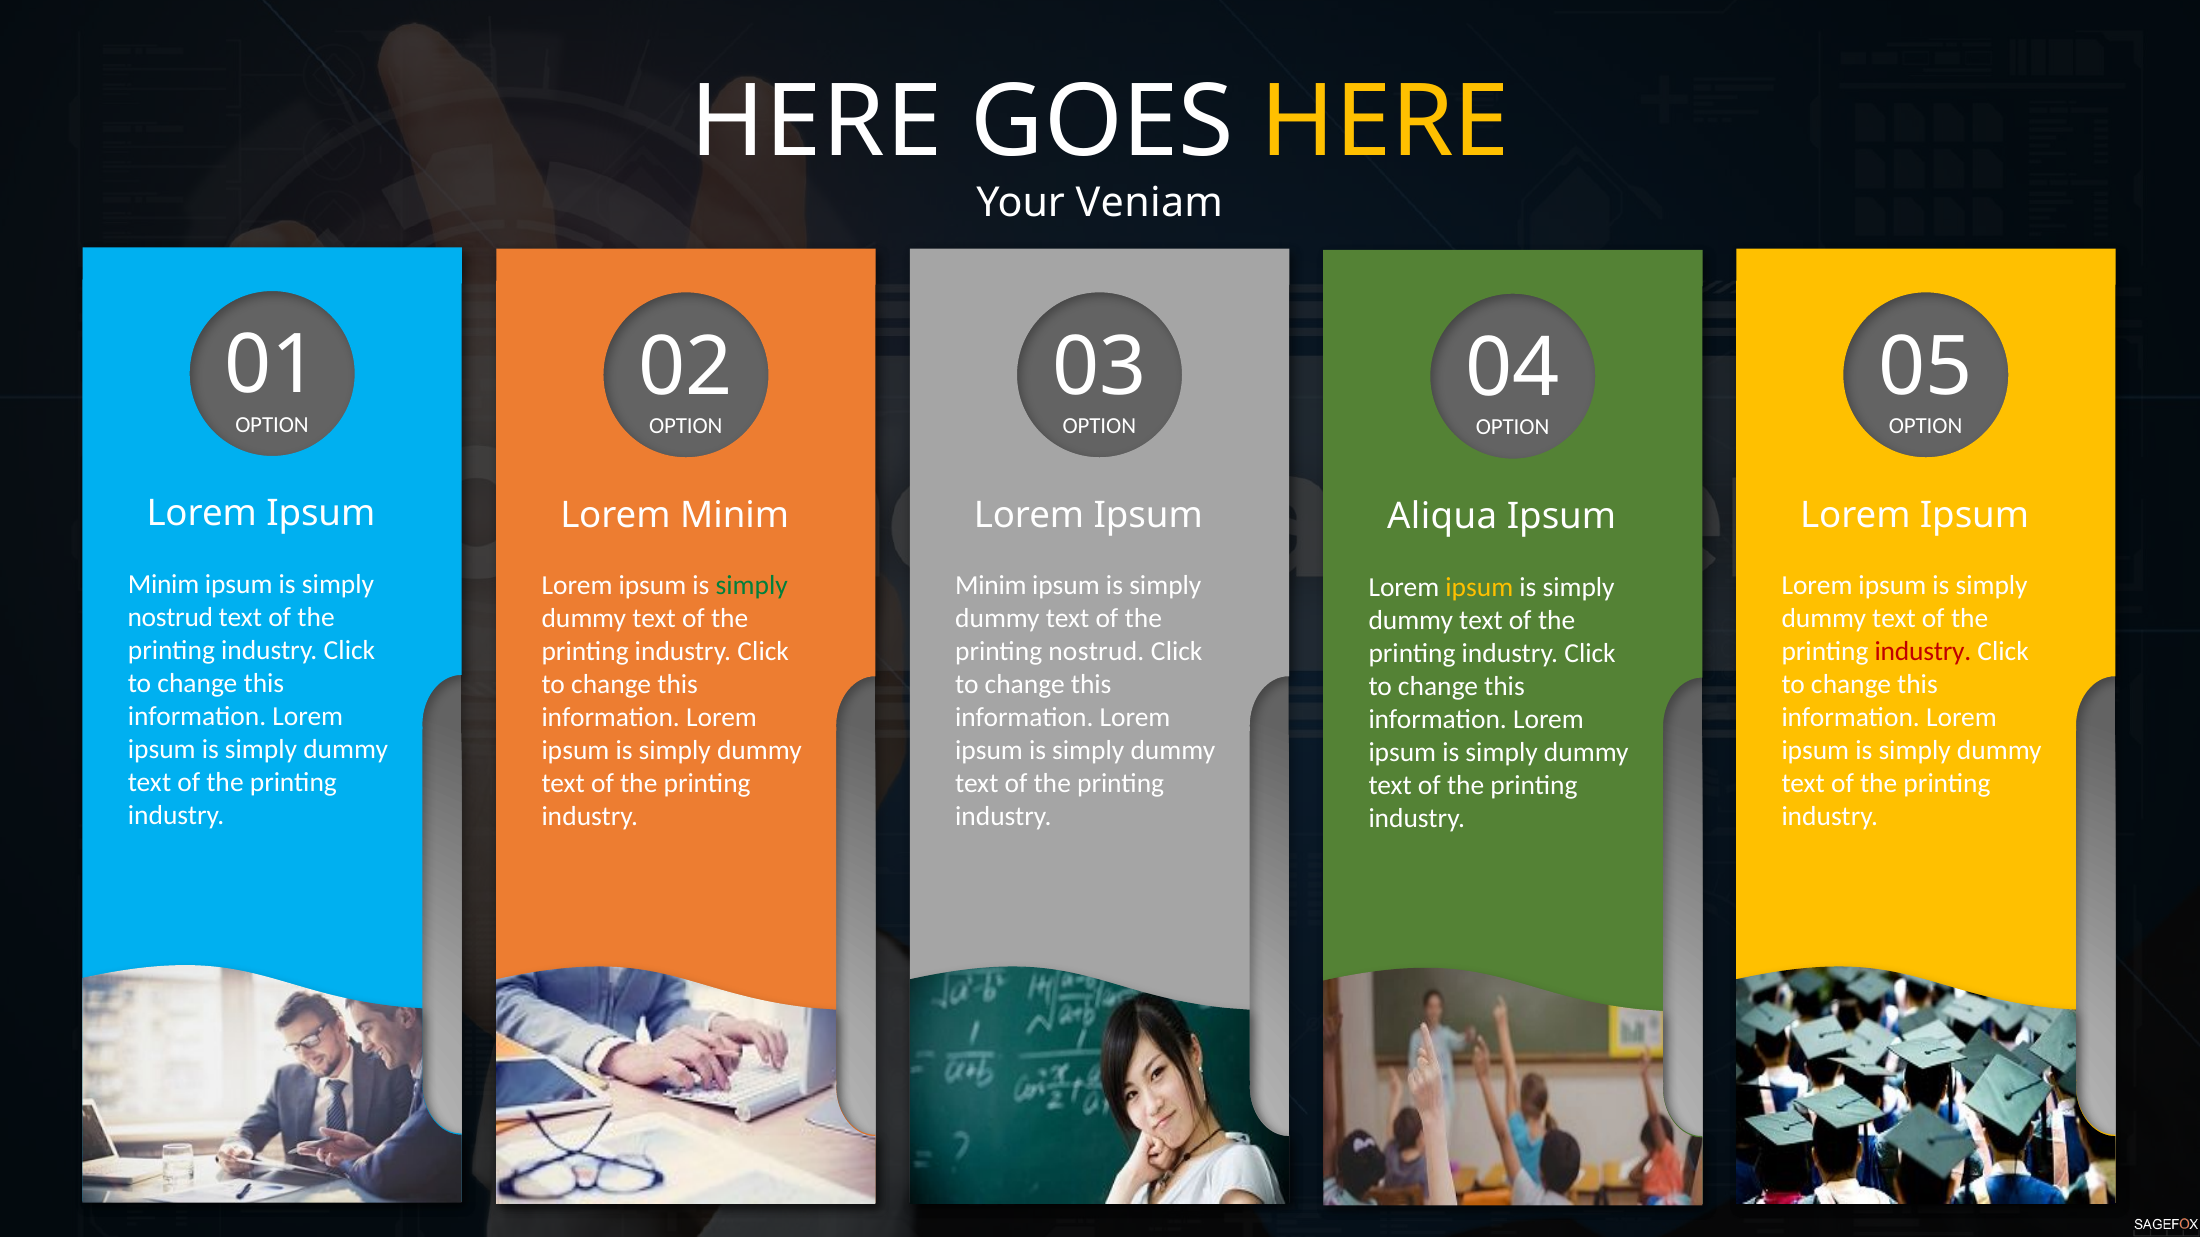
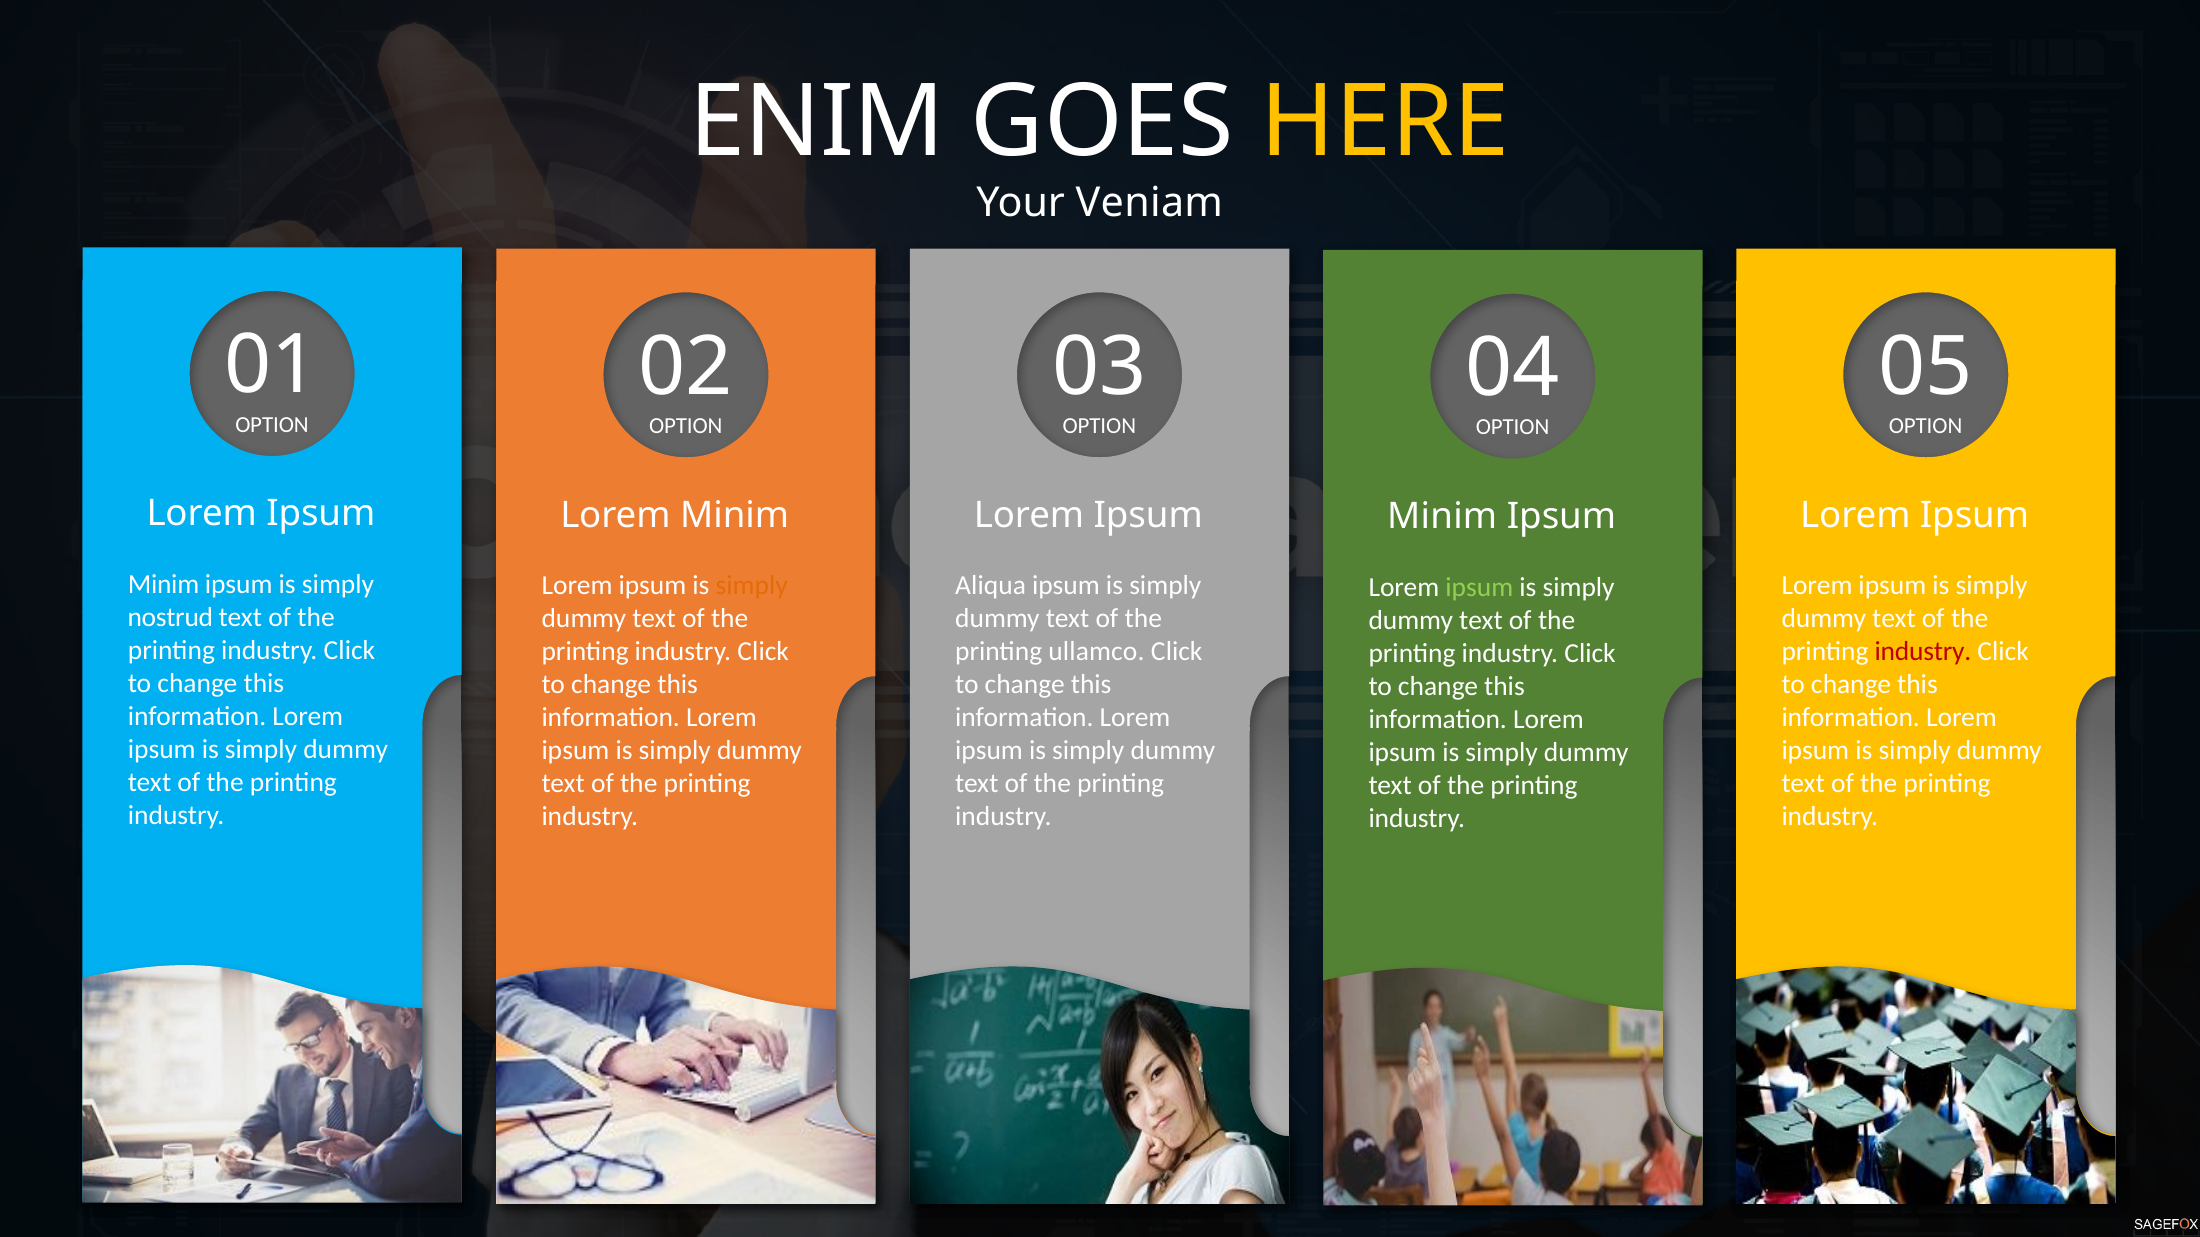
HERE: HERE -> ENIM (817, 122)
Aliqua: Aliqua -> Minim (1442, 516)
simply colour: green -> orange (752, 586)
Minim: Minim -> Aliqua (991, 586)
ipsum colour: yellow -> light green (1479, 587)
printing nostrud: nostrud -> ullamco (1096, 652)
